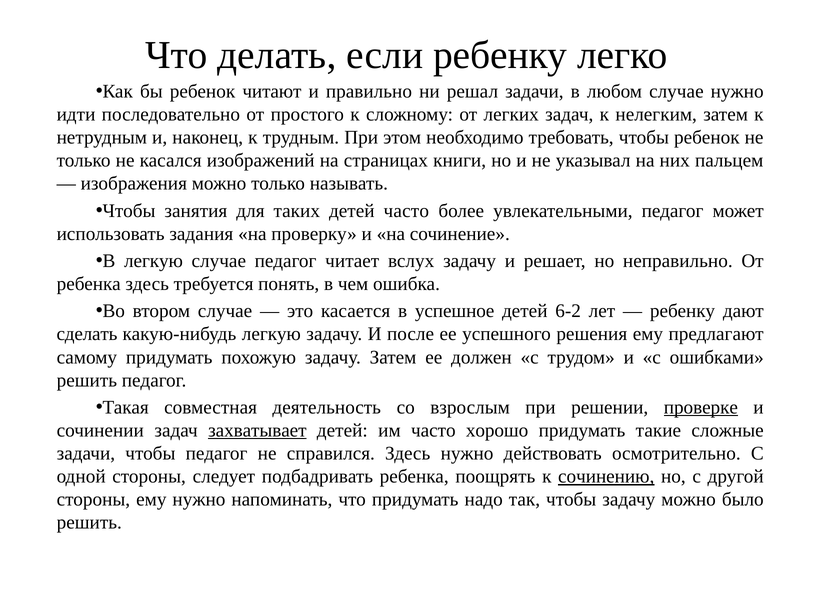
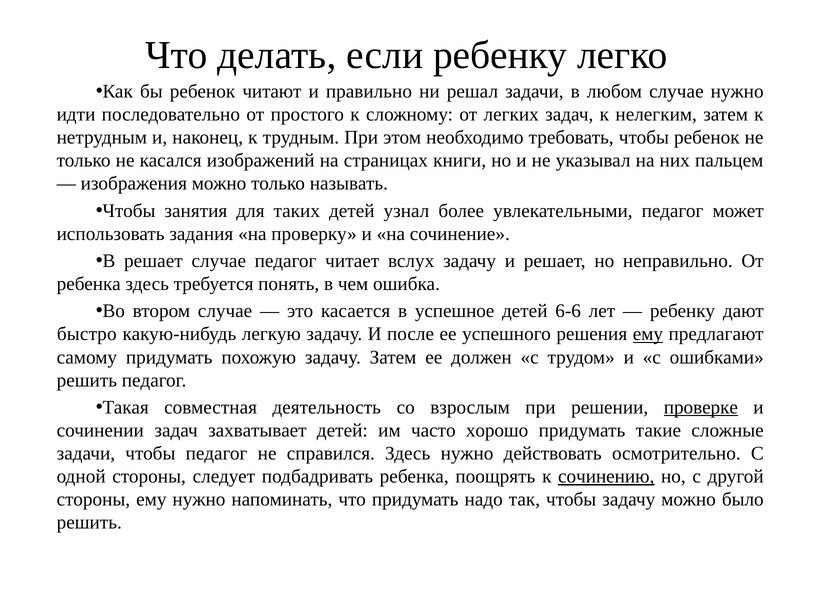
детей часто: часто -> узнал (406, 211)
В легкую: легкую -> решает (153, 261)
6-2: 6-2 -> 6-6 (568, 311)
сделать: сделать -> быстро (87, 334)
ему underline: none -> present (648, 334)
захватывает underline: present -> none (257, 430)
